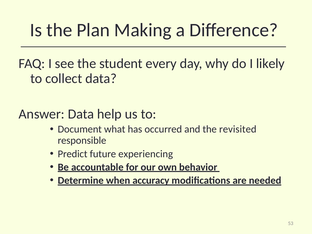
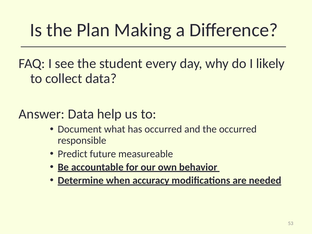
the revisited: revisited -> occurred (238, 129)
experiencing: experiencing -> measureable (146, 154)
